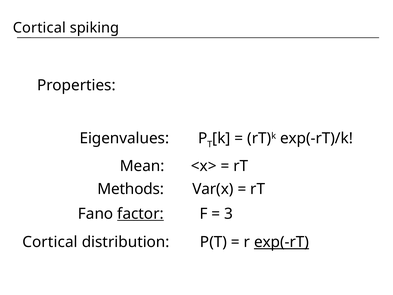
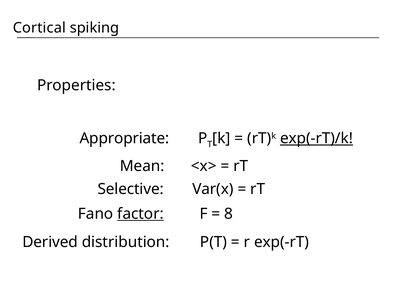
Eigenvalues: Eigenvalues -> Appropriate (124, 138)
exp(-rT)/k underline: none -> present (316, 138)
Methods: Methods -> Selective (131, 189)
3: 3 -> 8 (229, 214)
Cortical: Cortical -> Derived (50, 242)
exp(-rT underline: present -> none (281, 242)
